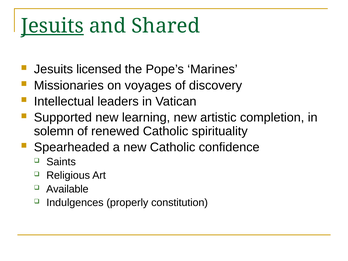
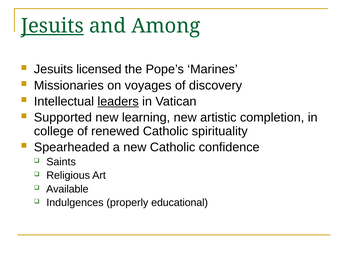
Shared: Shared -> Among (166, 26)
leaders underline: none -> present (118, 101)
solemn: solemn -> college (54, 131)
constitution: constitution -> educational (180, 203)
